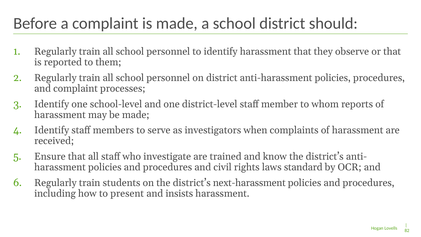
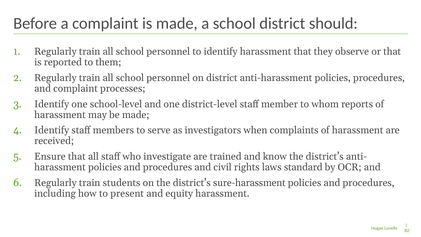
next-harassment: next-harassment -> sure-harassment (249, 183)
insists: insists -> equity (179, 193)
